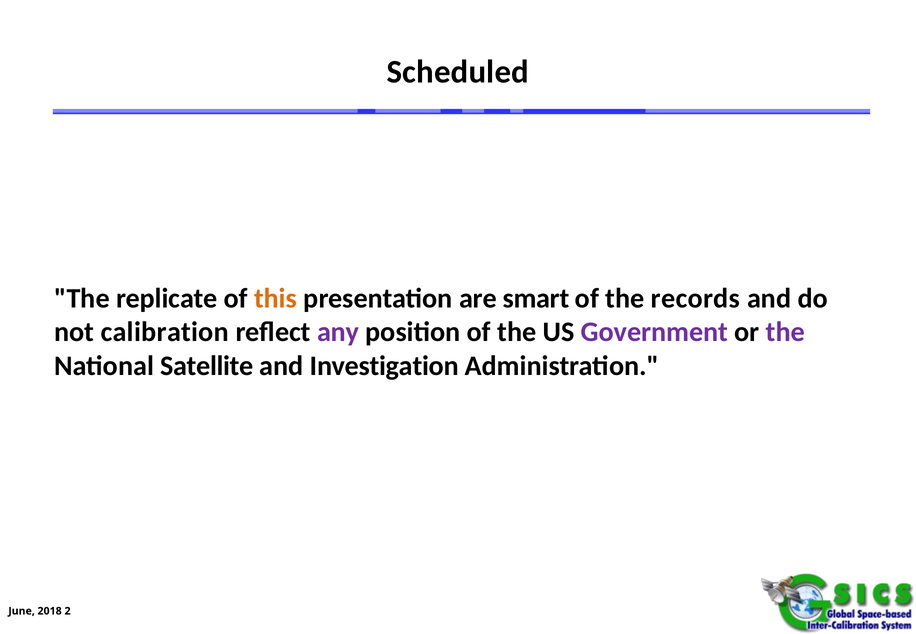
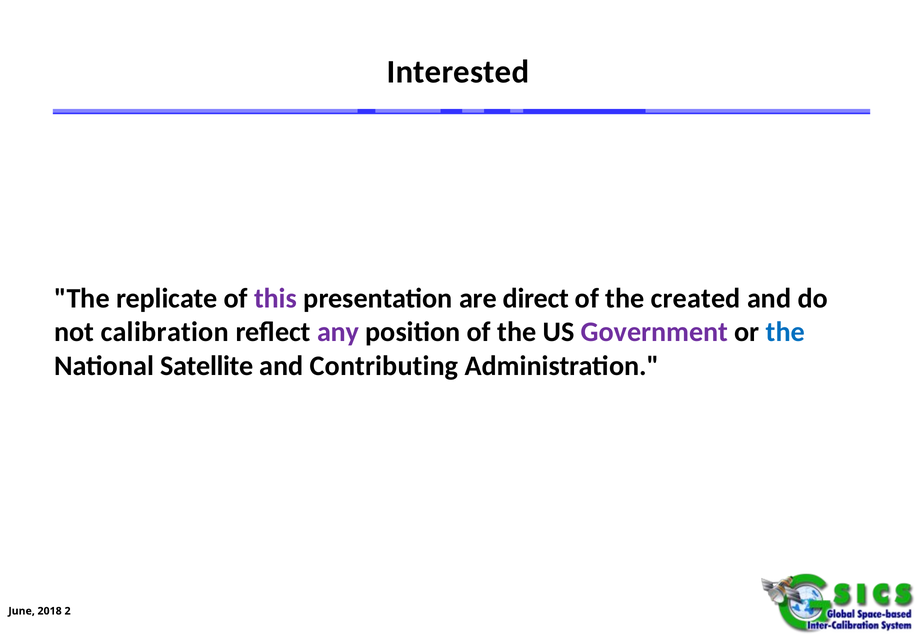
Scheduled: Scheduled -> Interested (458, 72)
this colour: orange -> purple (276, 298)
smart: smart -> direct (536, 298)
records: records -> created (696, 298)
the colour: purple -> blue (785, 332)
Investigation: Investigation -> Contributing (384, 366)
